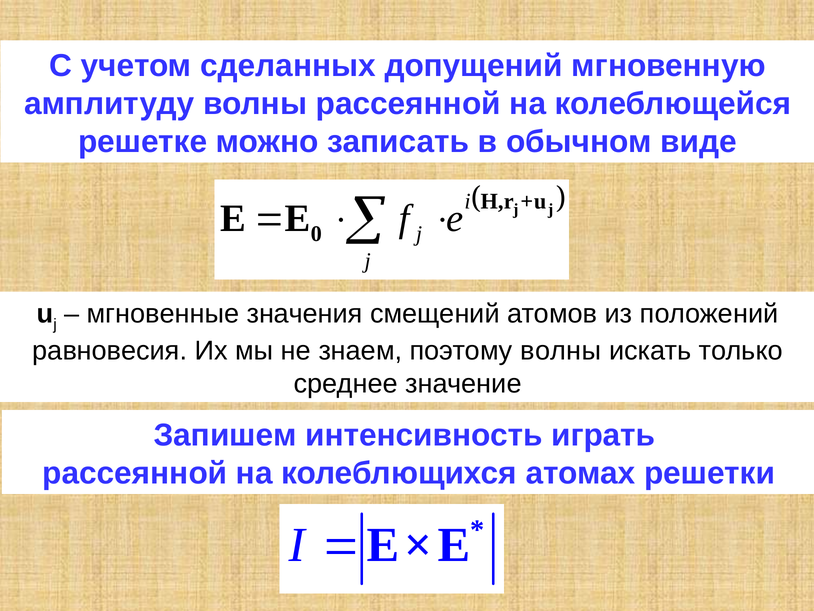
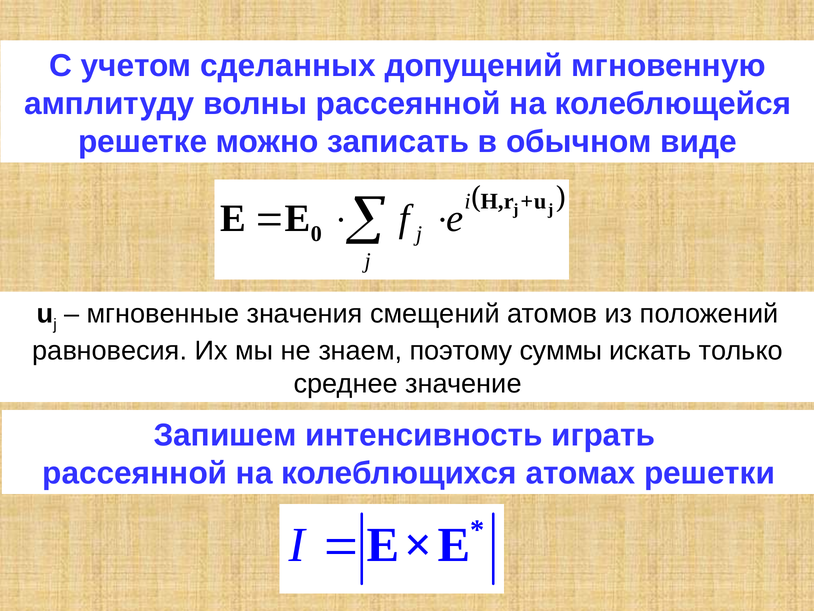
поэтому волны: волны -> суммы (561, 351)
